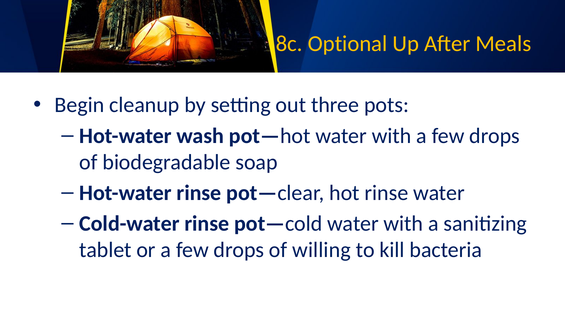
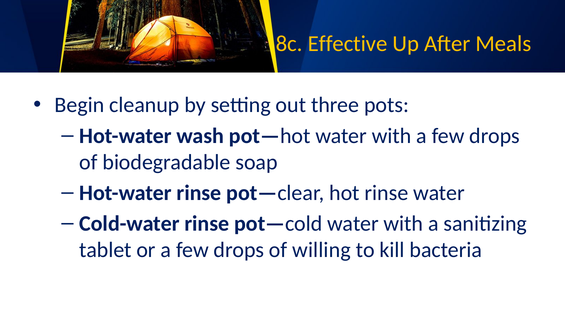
Optional: Optional -> Effective (348, 44)
